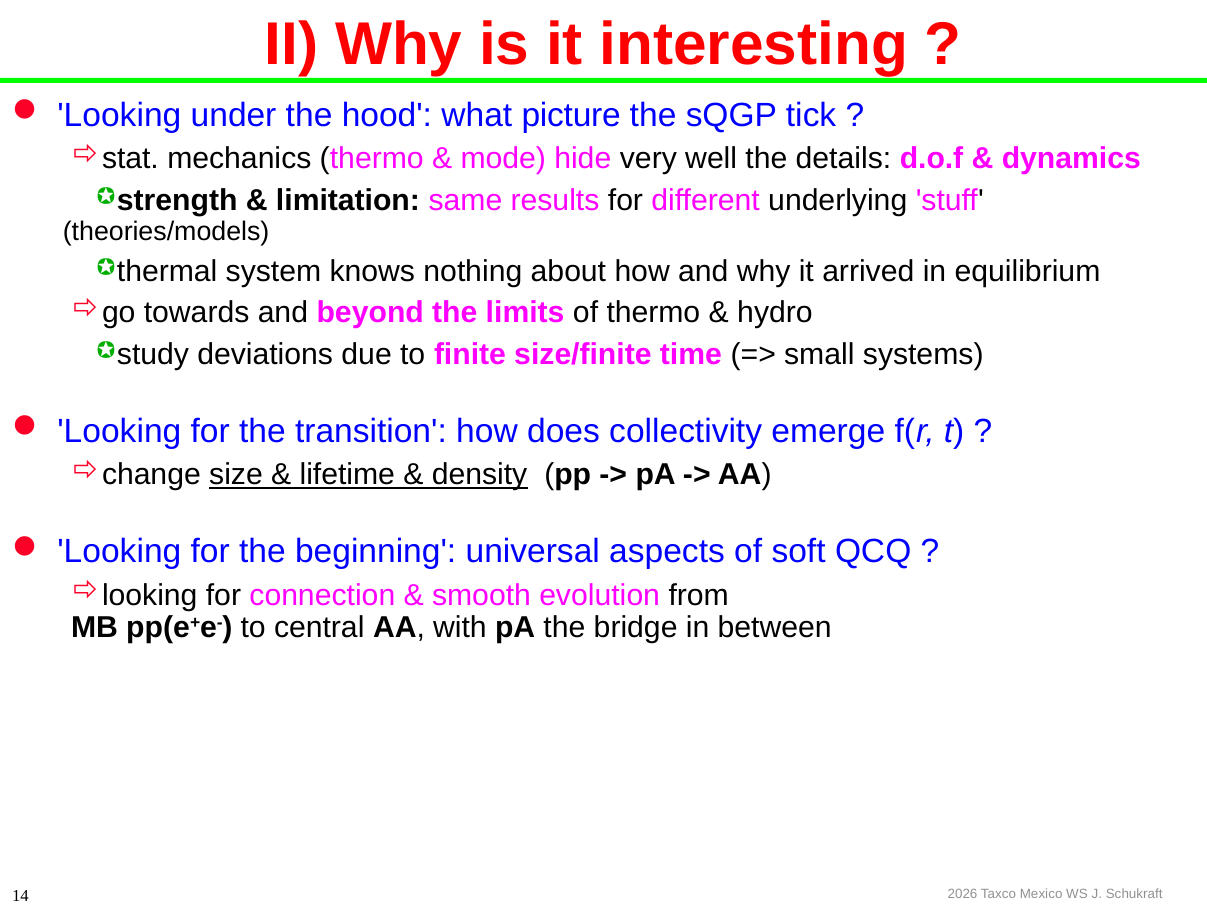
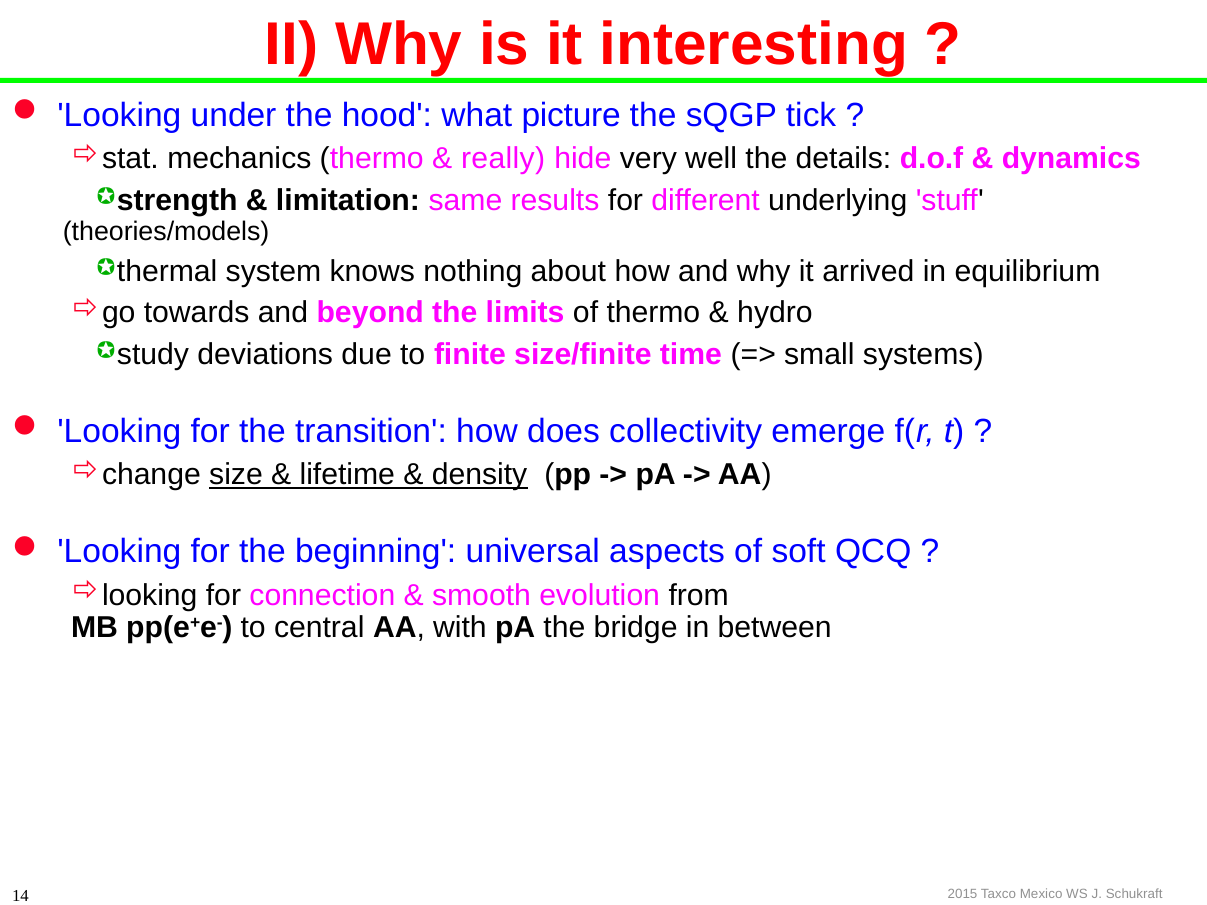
mode: mode -> really (503, 159)
2026: 2026 -> 2015 (963, 894)
